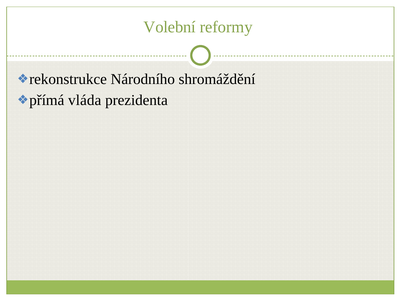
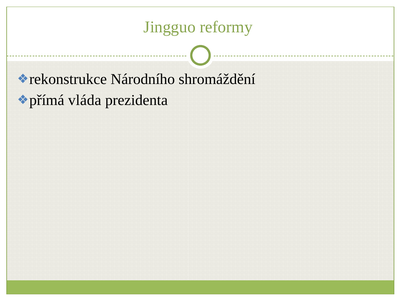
Volební: Volební -> Jingguo (170, 27)
